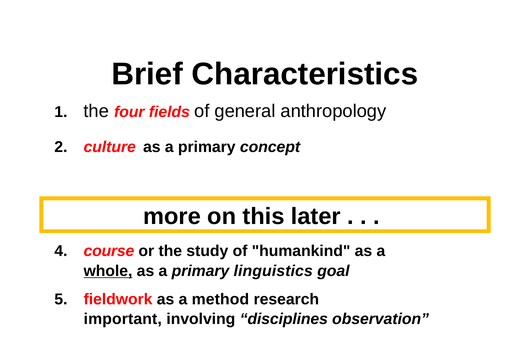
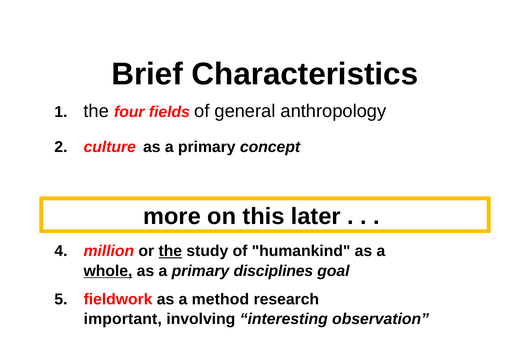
course: course -> million (109, 251)
the underline: none -> present (170, 251)
linguistics: linguistics -> disciplines (273, 271)
disciplines: disciplines -> interesting (284, 319)
